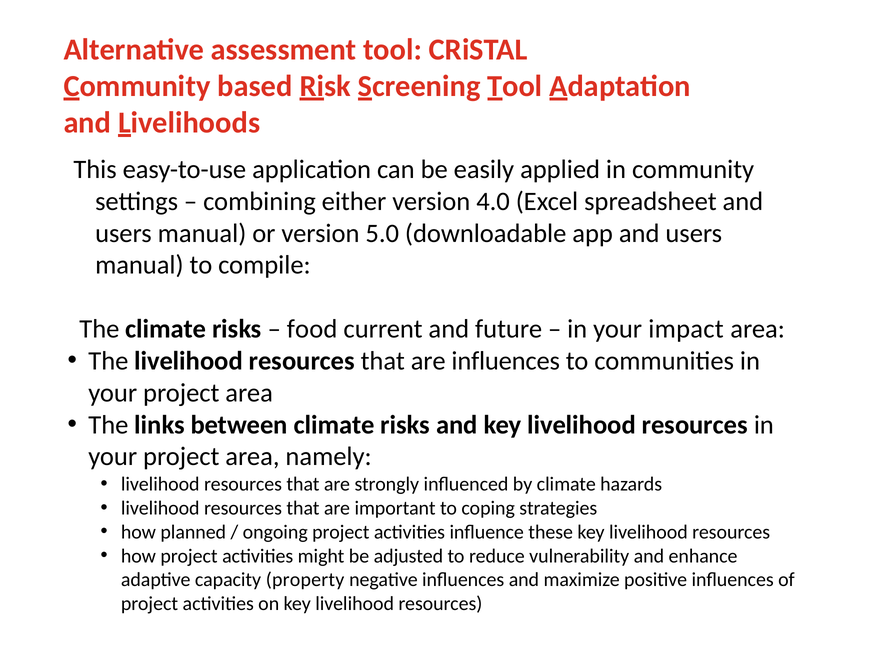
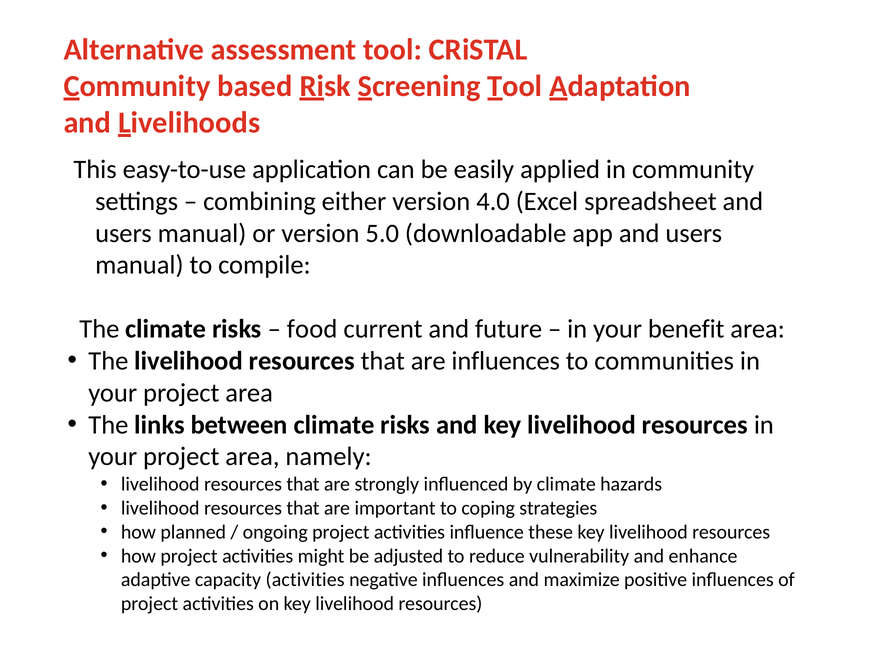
impact: impact -> benefit (686, 329)
capacity property: property -> activities (305, 579)
